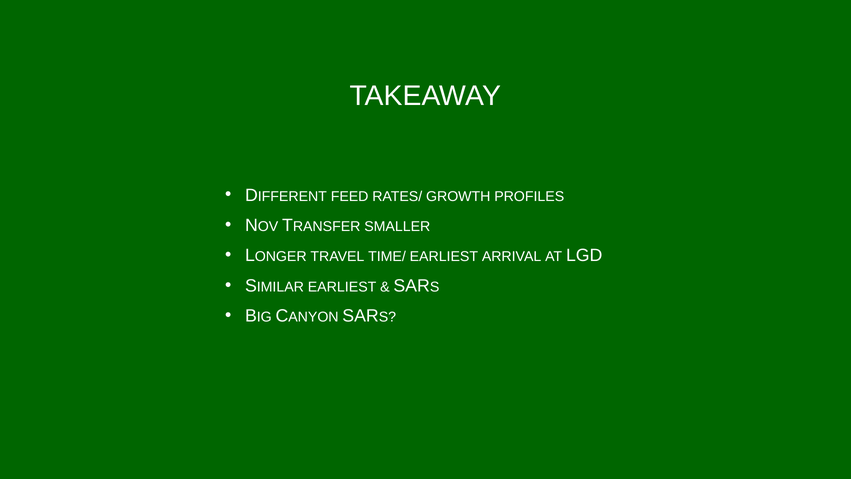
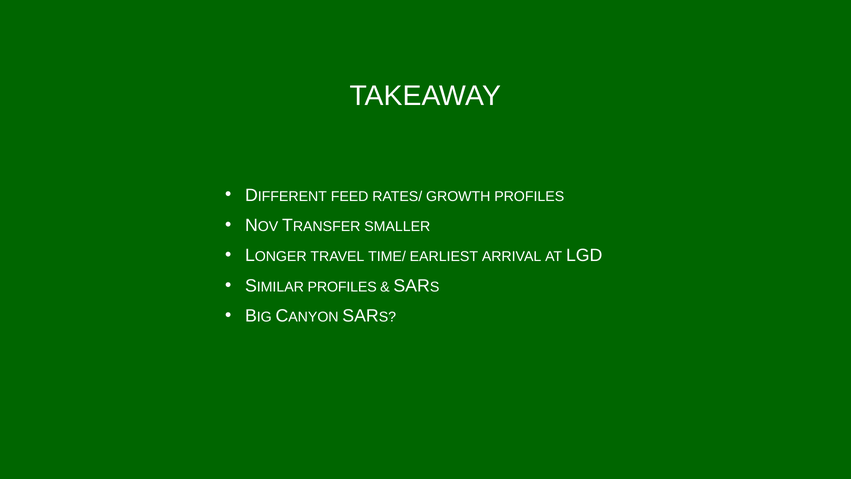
EARLIEST: EARLIEST -> PROFILES (342, 287)
